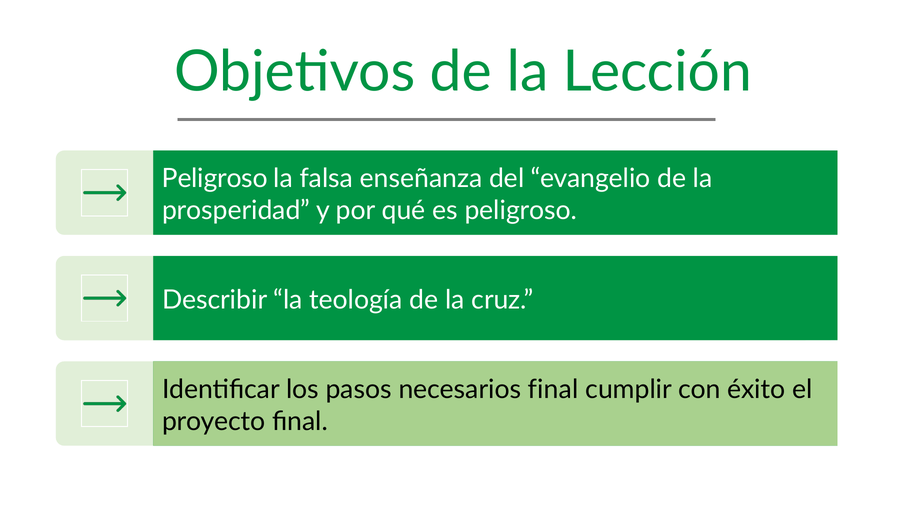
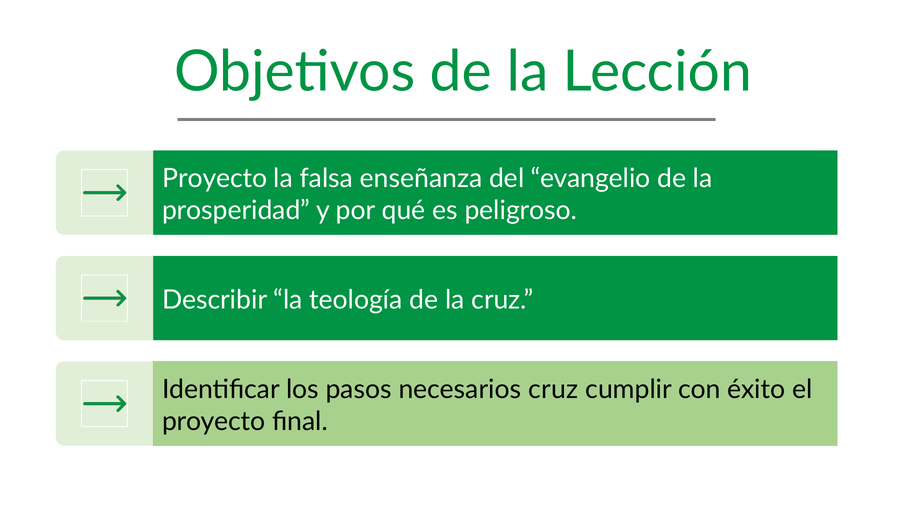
Peligroso: Peligroso -> Proyecto (215, 178)
necesarios final: final -> cruz (553, 389)
